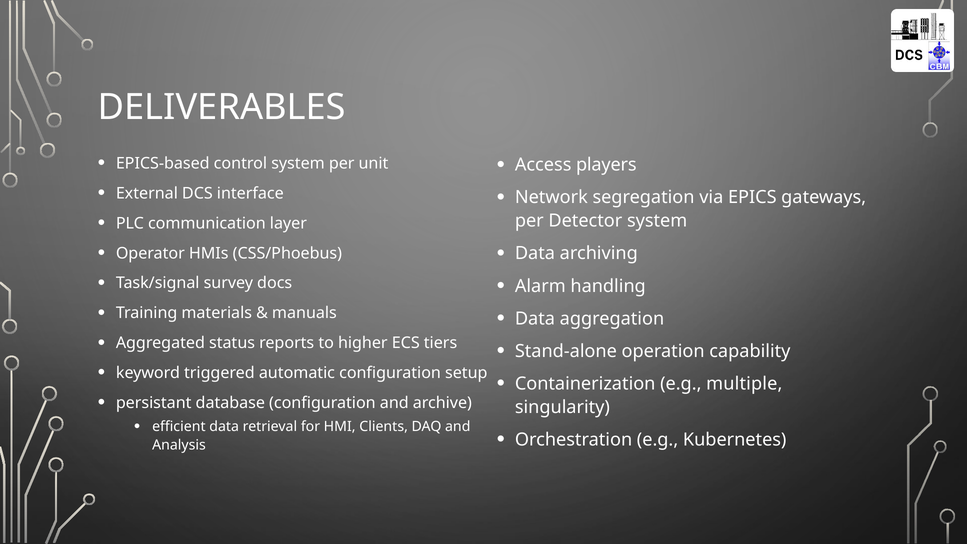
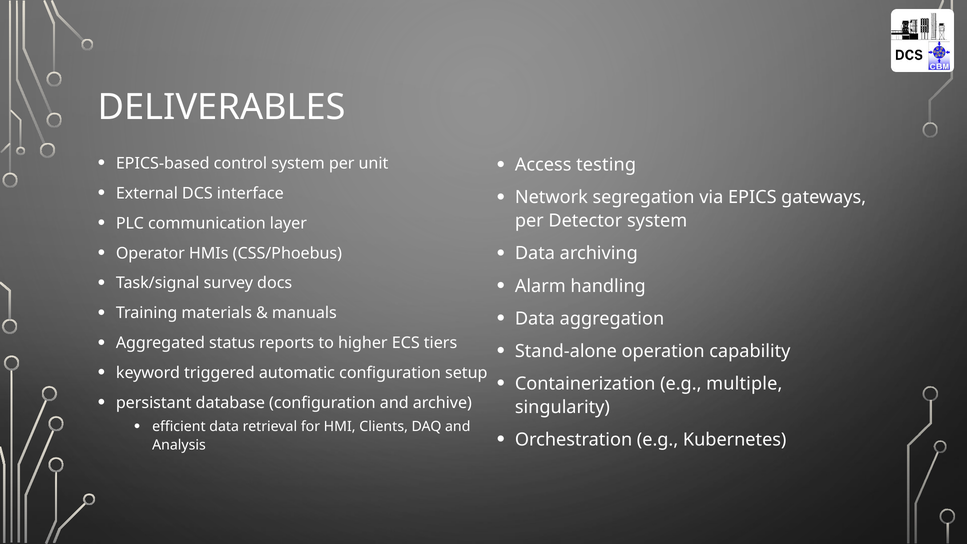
players: players -> testing (606, 165)
